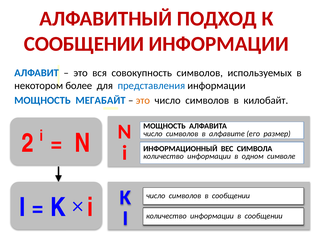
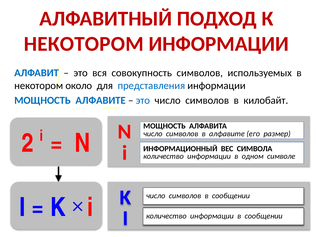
СООБЩЕНИИ: СООБЩЕНИИ -> НЕКОТОРОМ (84, 44)
более: более -> около (79, 86)
МОЩНОСТЬ МЕГАБАЙТ: МЕГАБАЙТ -> АЛФАВИТЕ (101, 100)
это colour: orange -> blue (143, 100)
